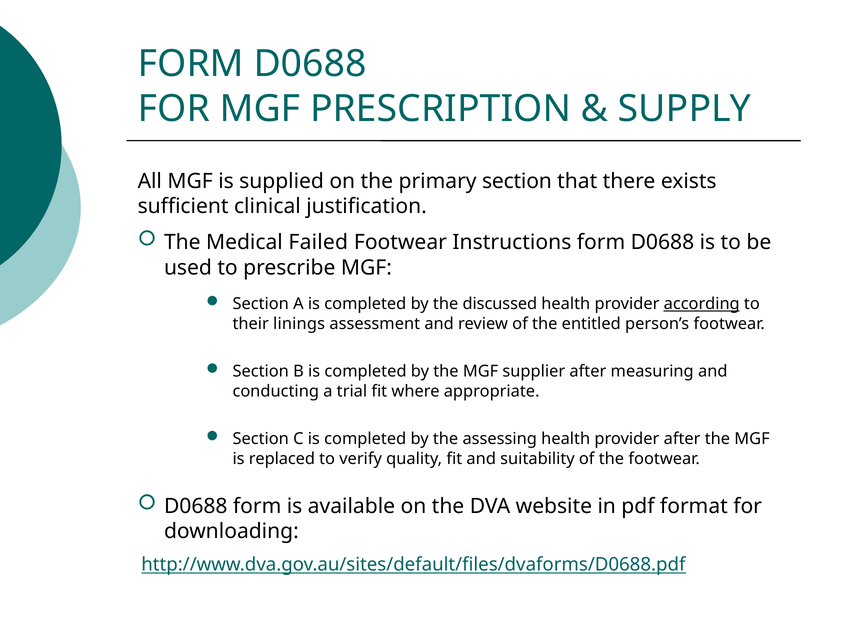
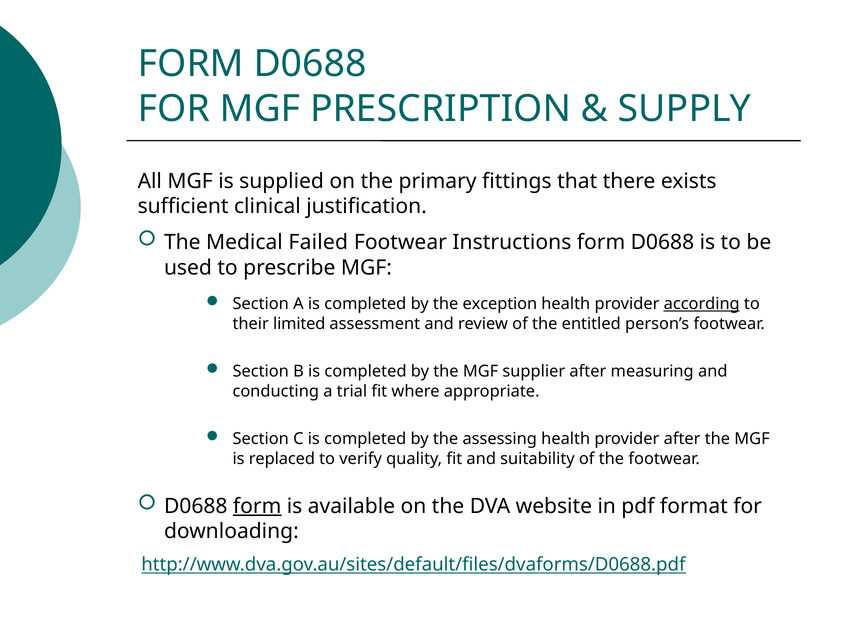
primary section: section -> fittings (517, 181)
discussed: discussed -> exception (500, 304)
linings: linings -> limited (299, 323)
form underline: none -> present (257, 506)
